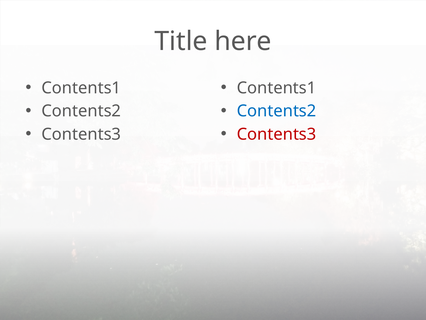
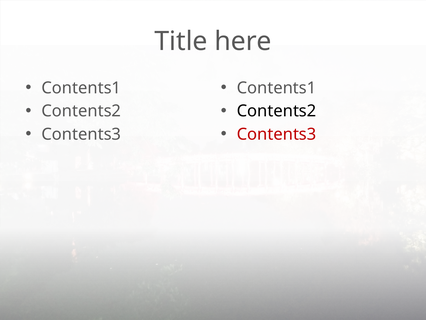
Contents2 colour: blue -> black (277, 111)
